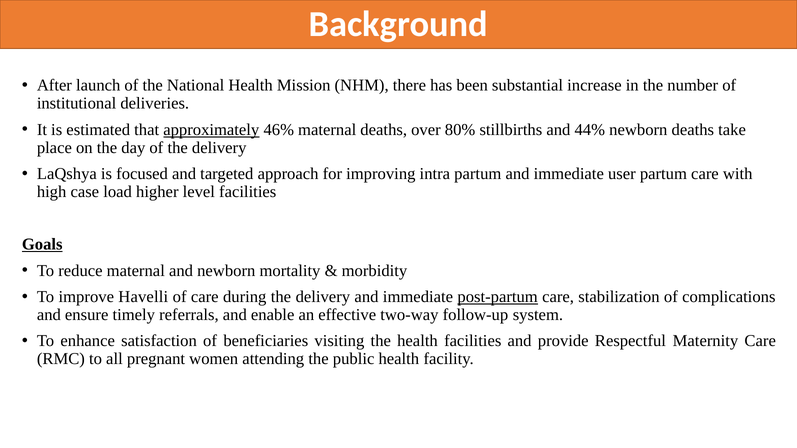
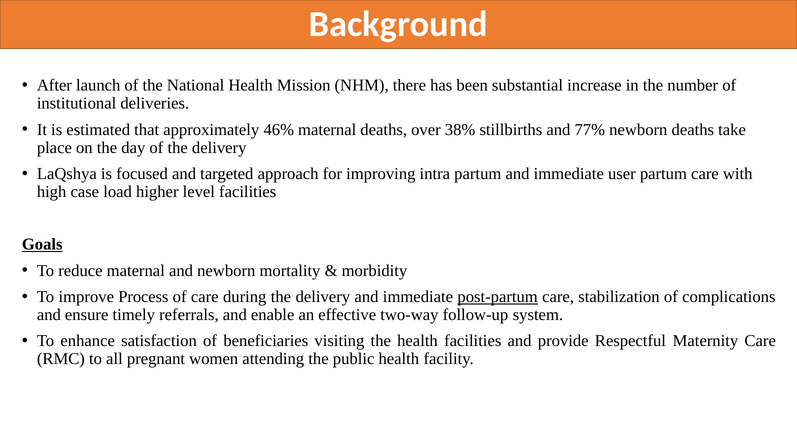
approximately underline: present -> none (211, 130)
80%: 80% -> 38% (460, 130)
44%: 44% -> 77% (590, 130)
Havelli: Havelli -> Process (143, 297)
